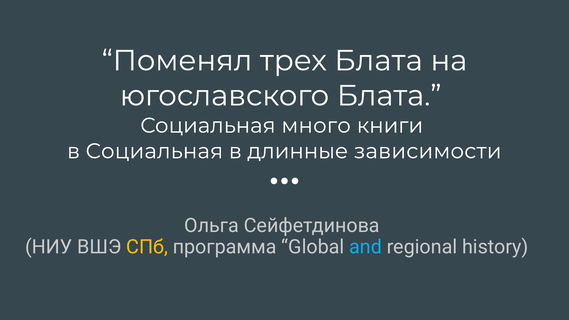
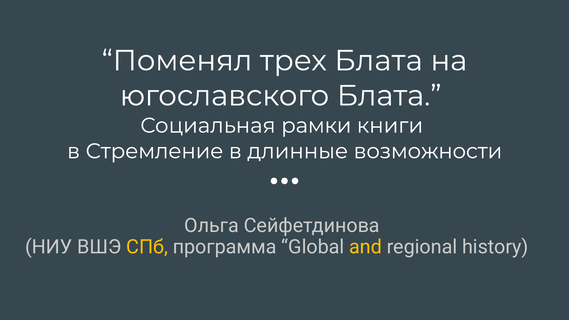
много: много -> рамки (316, 126)
в Социальная: Социальная -> Стремление (154, 151)
зависимости: зависимости -> возможности (428, 151)
and colour: light blue -> yellow (366, 247)
